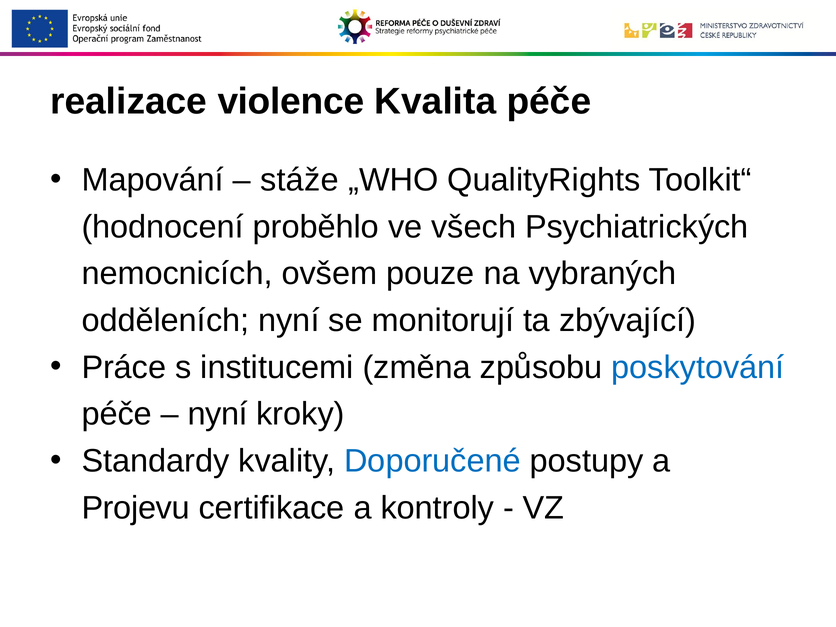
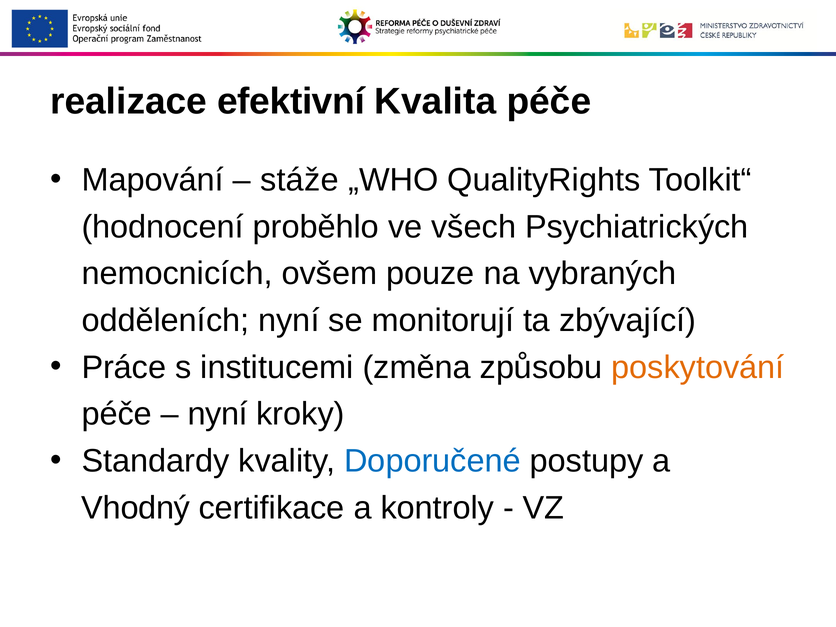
violence: violence -> efektivní (291, 101)
poskytování colour: blue -> orange (698, 367)
Projevu: Projevu -> Vhodný (136, 508)
